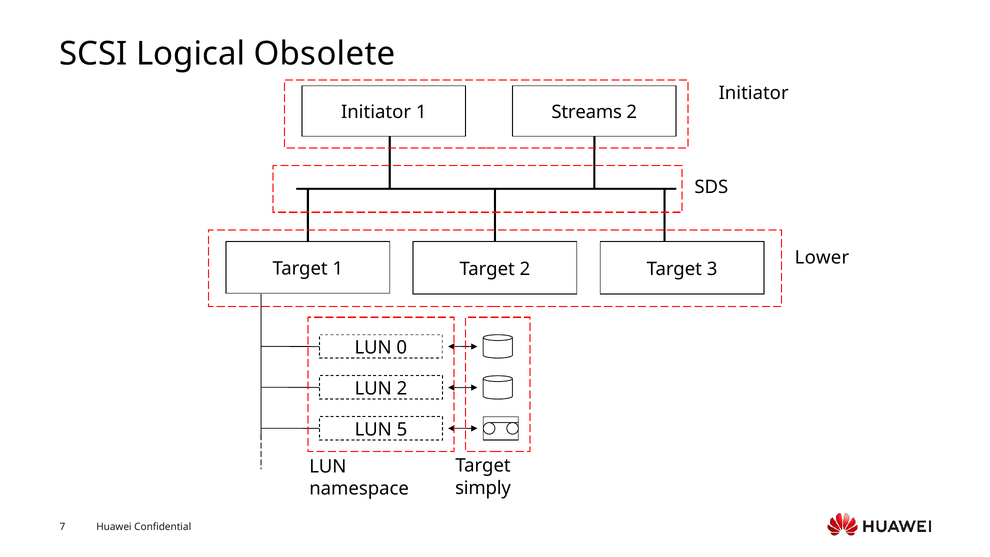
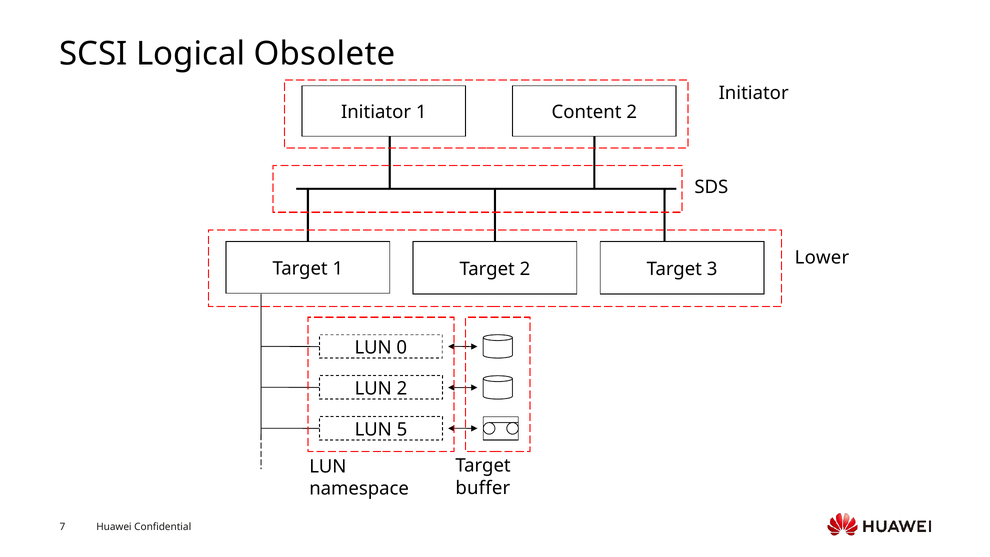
Streams: Streams -> Content (587, 112)
simply: simply -> buffer (483, 488)
